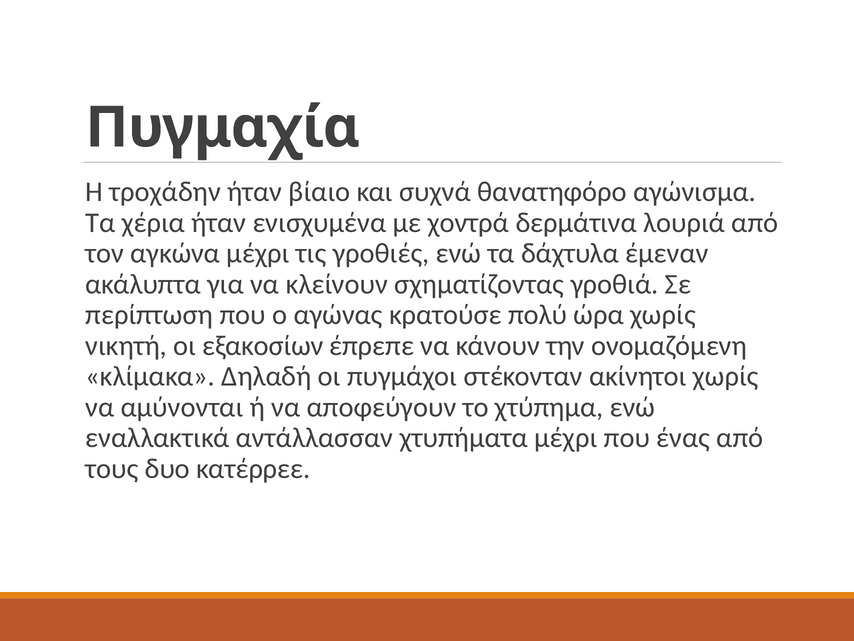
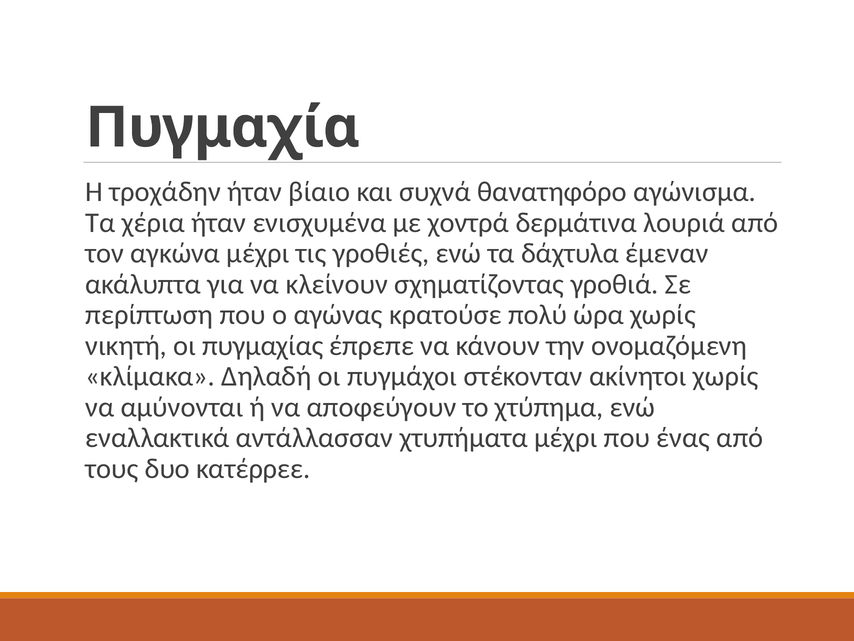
εξακοσίων: εξακοσίων -> πυγμαχίας (263, 346)
